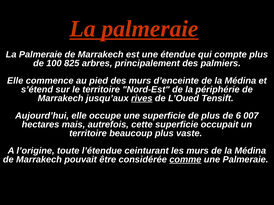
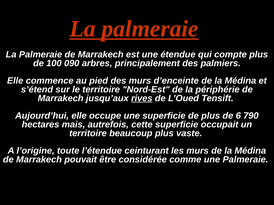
825: 825 -> 090 (72, 63)
007: 007 -> 790 (251, 116)
comme underline: present -> none (185, 160)
